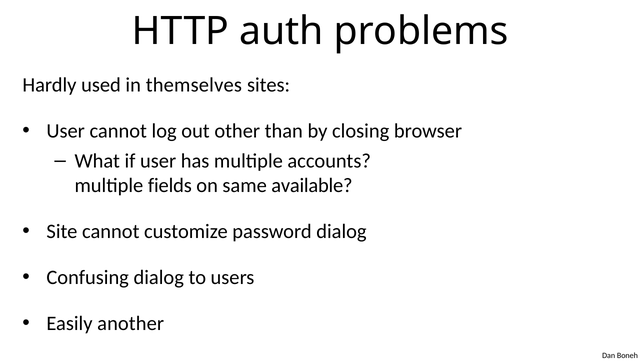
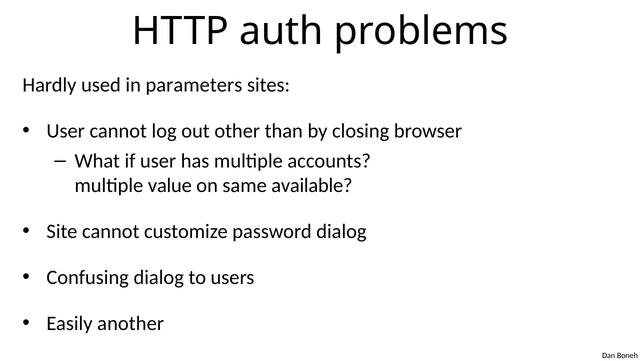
themselves: themselves -> parameters (194, 85)
fields: fields -> value (170, 185)
